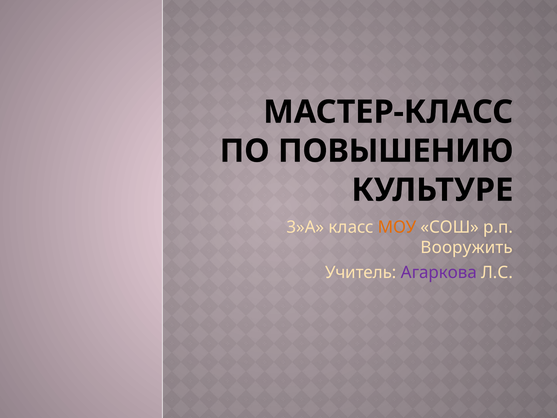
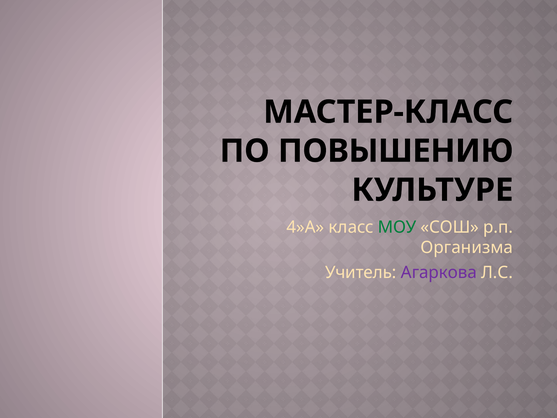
3»А: 3»А -> 4»А (305, 227)
МОУ colour: orange -> green (397, 227)
Вооружить: Вооружить -> Организма (467, 247)
